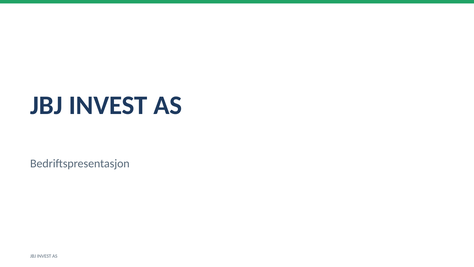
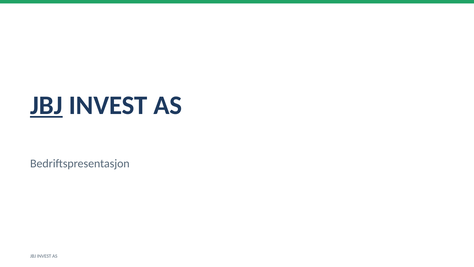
JBJ underline: none -> present (46, 105)
